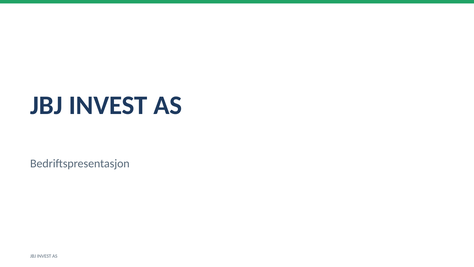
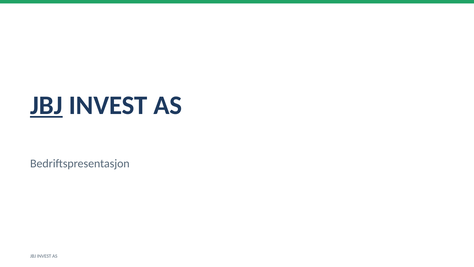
JBJ underline: none -> present (46, 105)
